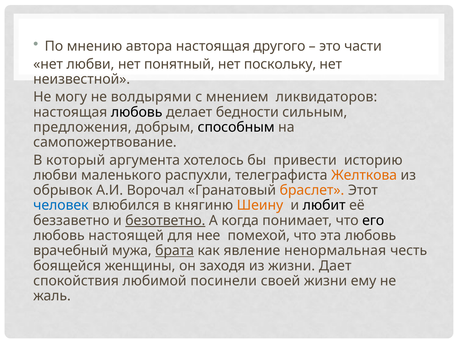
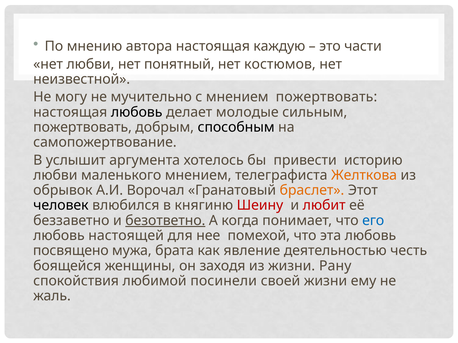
другого: другого -> каждую (279, 46)
поскольку: поскольку -> костюмов (280, 64)
волдырями: волдырями -> мучительно (151, 97)
мнением ликвидаторов: ликвидаторов -> пожертвовать (327, 97)
бедности: бедности -> молодые (247, 112)
предложения: предложения -> пожертвовать (83, 127)
который: который -> услышит (76, 160)
маленького распухли: распухли -> мнением (198, 175)
человек colour: blue -> black (61, 206)
Шеину colour: orange -> red (260, 206)
любит colour: black -> red (324, 206)
его colour: black -> blue (373, 221)
врачебный: врачебный -> посвящено (71, 251)
брата underline: present -> none (175, 251)
ненормальная: ненормальная -> деятельностью (335, 251)
Дает: Дает -> Рану (335, 266)
